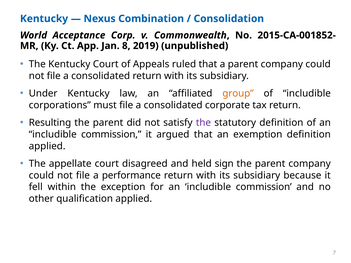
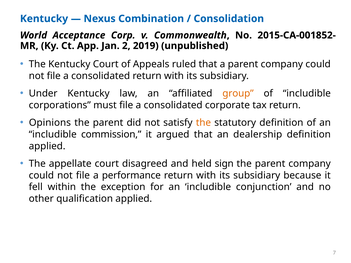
8: 8 -> 2 (126, 46)
Resulting: Resulting -> Opinions (50, 123)
the colour: purple -> orange (203, 123)
exemption: exemption -> dealership (258, 134)
for an includible commission: commission -> conjunction (264, 187)
